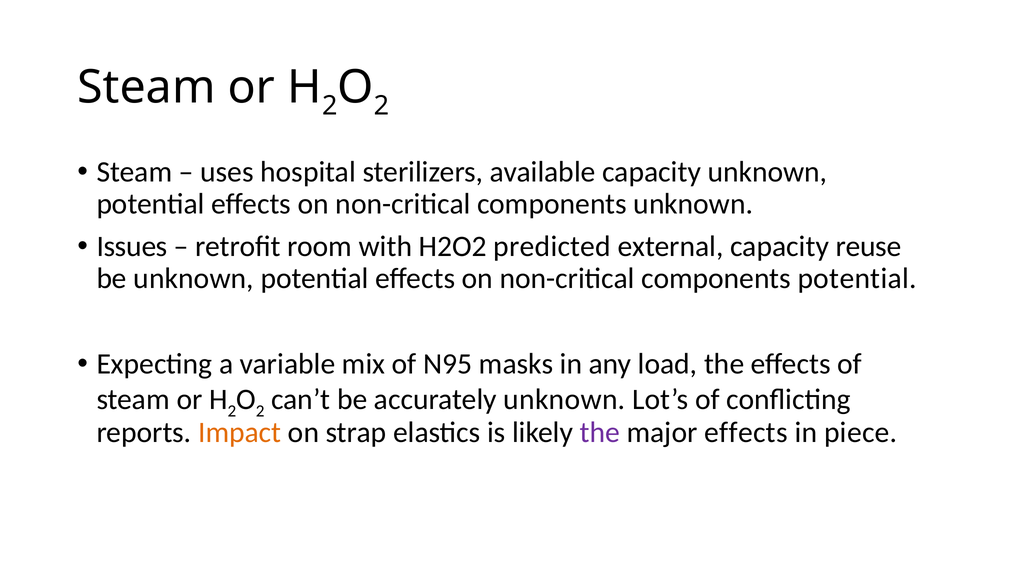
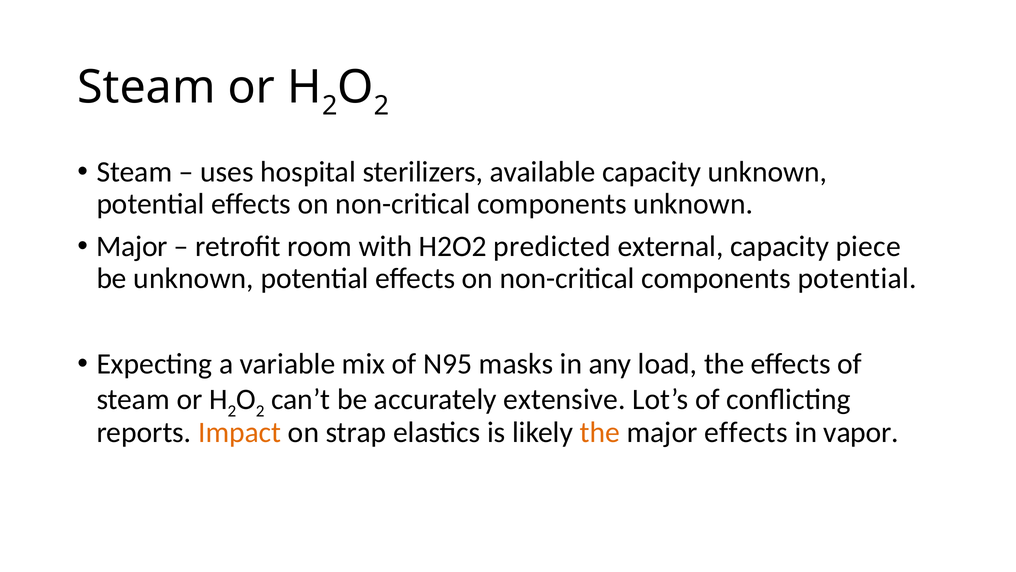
Issues: Issues -> Major (132, 246)
reuse: reuse -> piece (868, 246)
accurately unknown: unknown -> extensive (565, 399)
the colour: purple -> orange (600, 432)
piece: piece -> vapor (861, 432)
